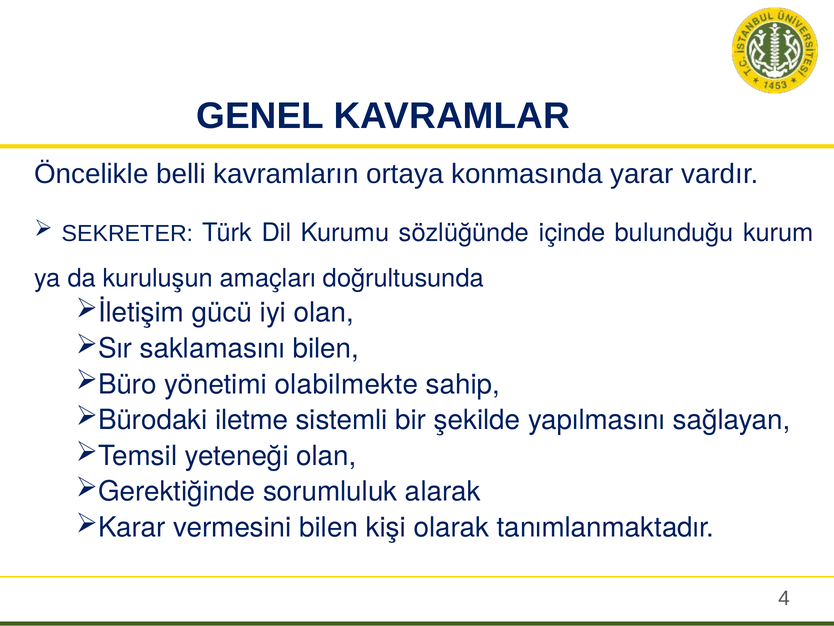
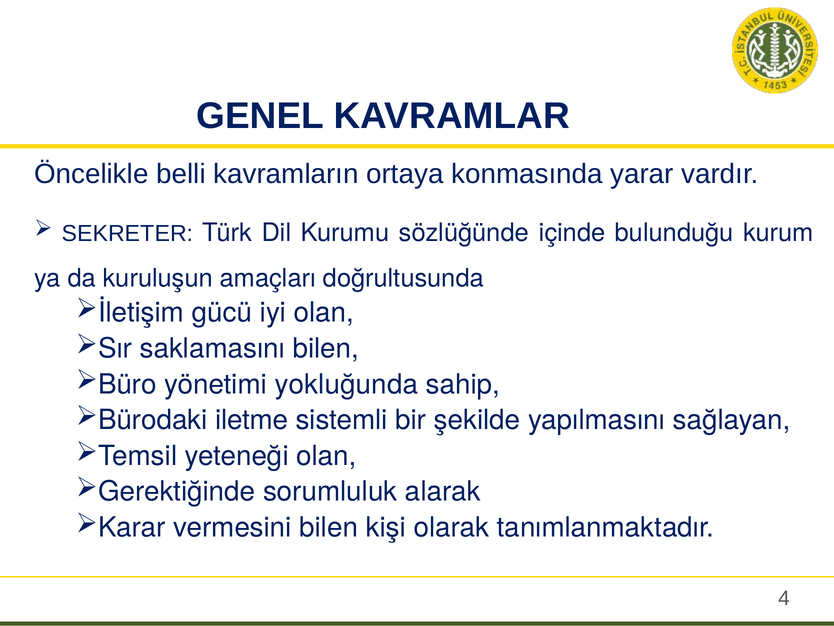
olabilmekte: olabilmekte -> yokluğunda (346, 384)
